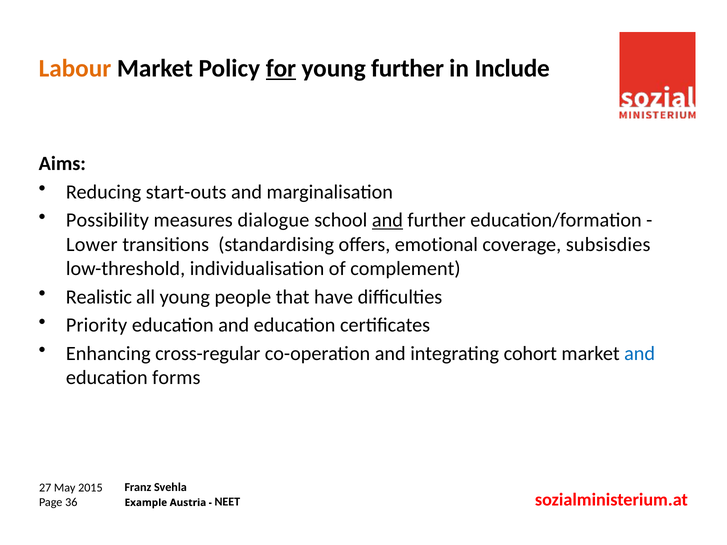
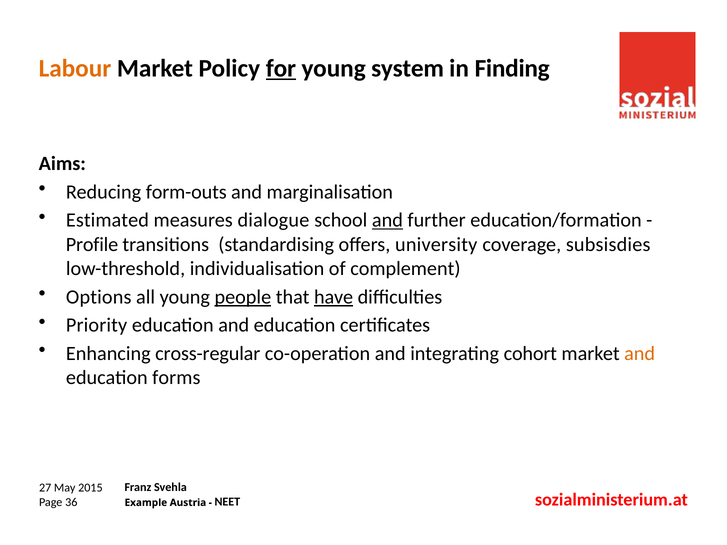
young further: further -> system (408, 69)
Include: Include -> Finding (512, 69)
start-outs: start-outs -> form-outs (186, 192)
Possibility: Possibility -> Estimated (107, 220)
Lower: Lower -> Profile (92, 245)
emotional: emotional -> university (436, 245)
Realistic: Realistic -> Options (99, 297)
people underline: none -> present (243, 297)
have underline: none -> present (334, 297)
and colour: blue -> orange (640, 354)
